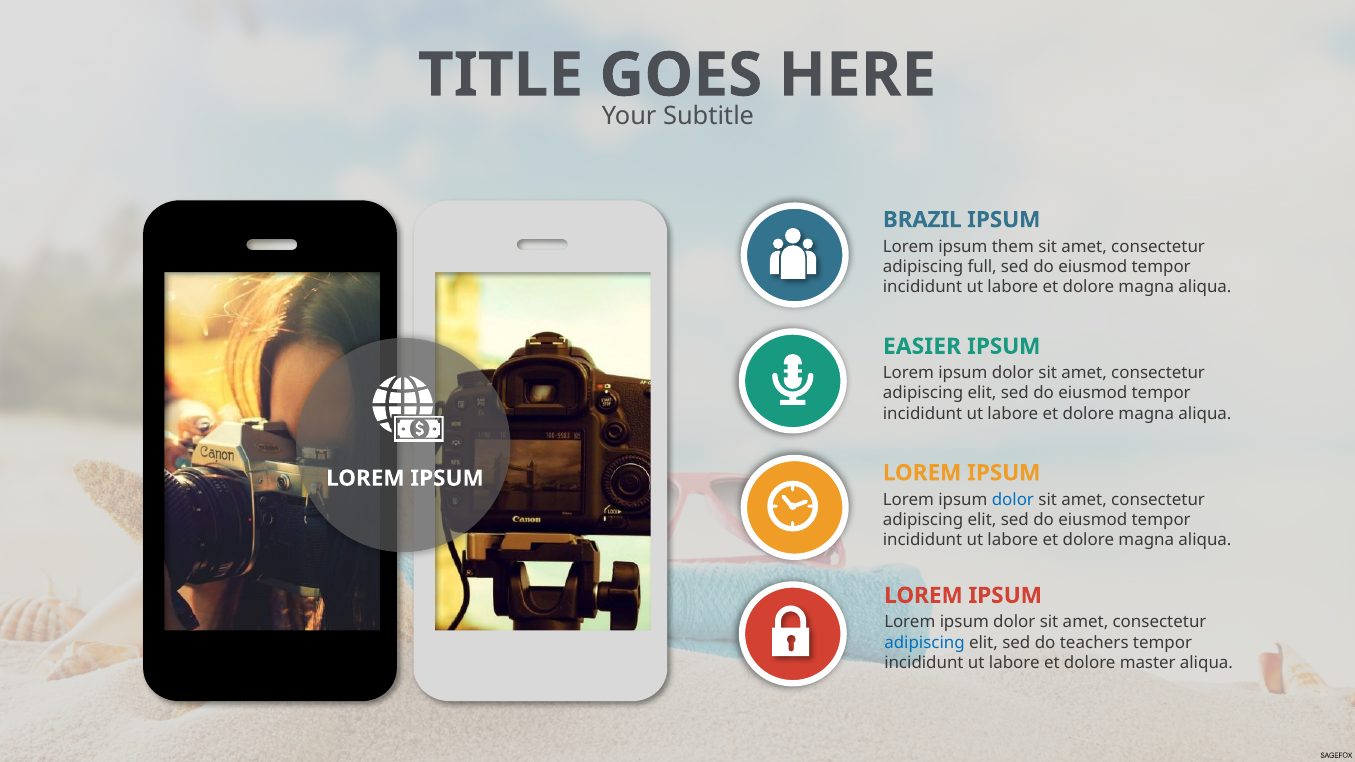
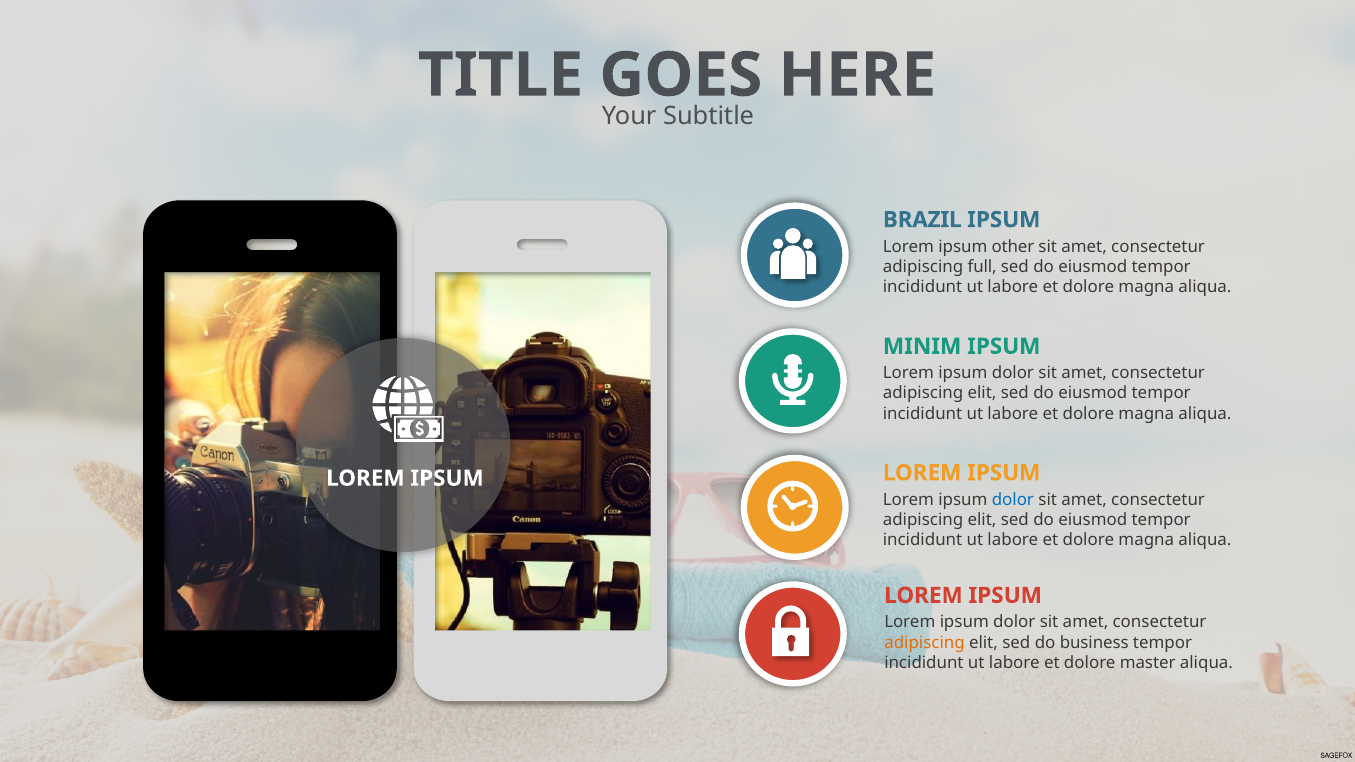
them: them -> other (1013, 247)
EASIER: EASIER -> MINIM (922, 346)
adipiscing colour: blue -> orange (925, 643)
teachers: teachers -> business (1094, 643)
